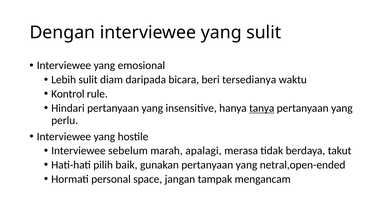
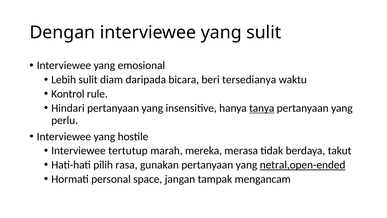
sebelum: sebelum -> tertutup (128, 151)
apalagi: apalagi -> mereka (204, 151)
baik: baik -> rasa (126, 165)
netral,open-ended underline: none -> present (303, 165)
